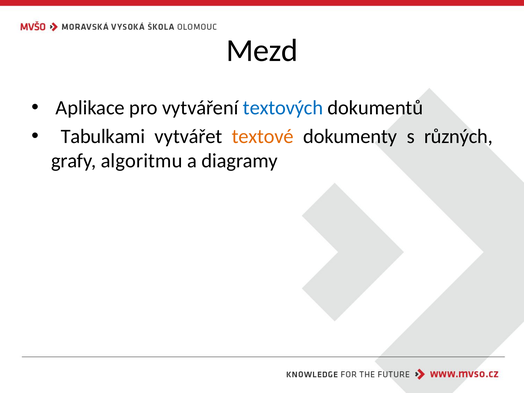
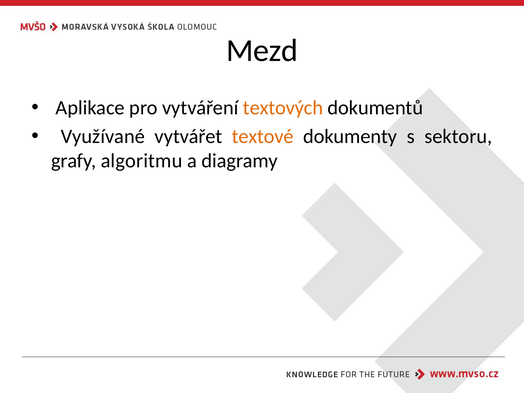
textových colour: blue -> orange (283, 108)
Tabulkami: Tabulkami -> Využívané (103, 136)
různých: různých -> sektoru (458, 136)
